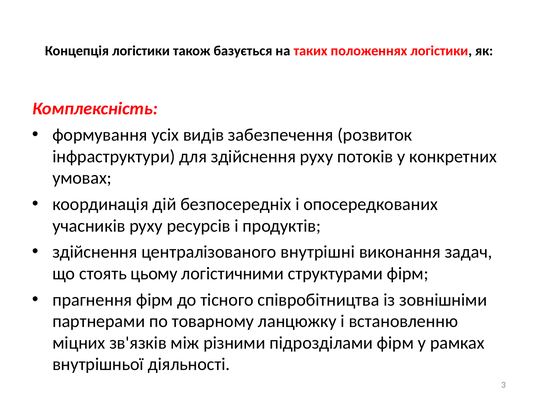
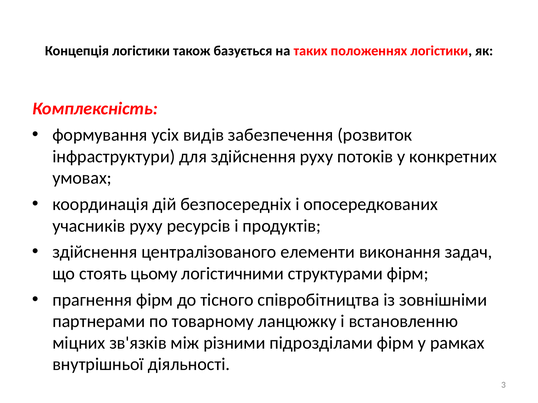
внутрішні: внутрішні -> елементи (318, 252)
